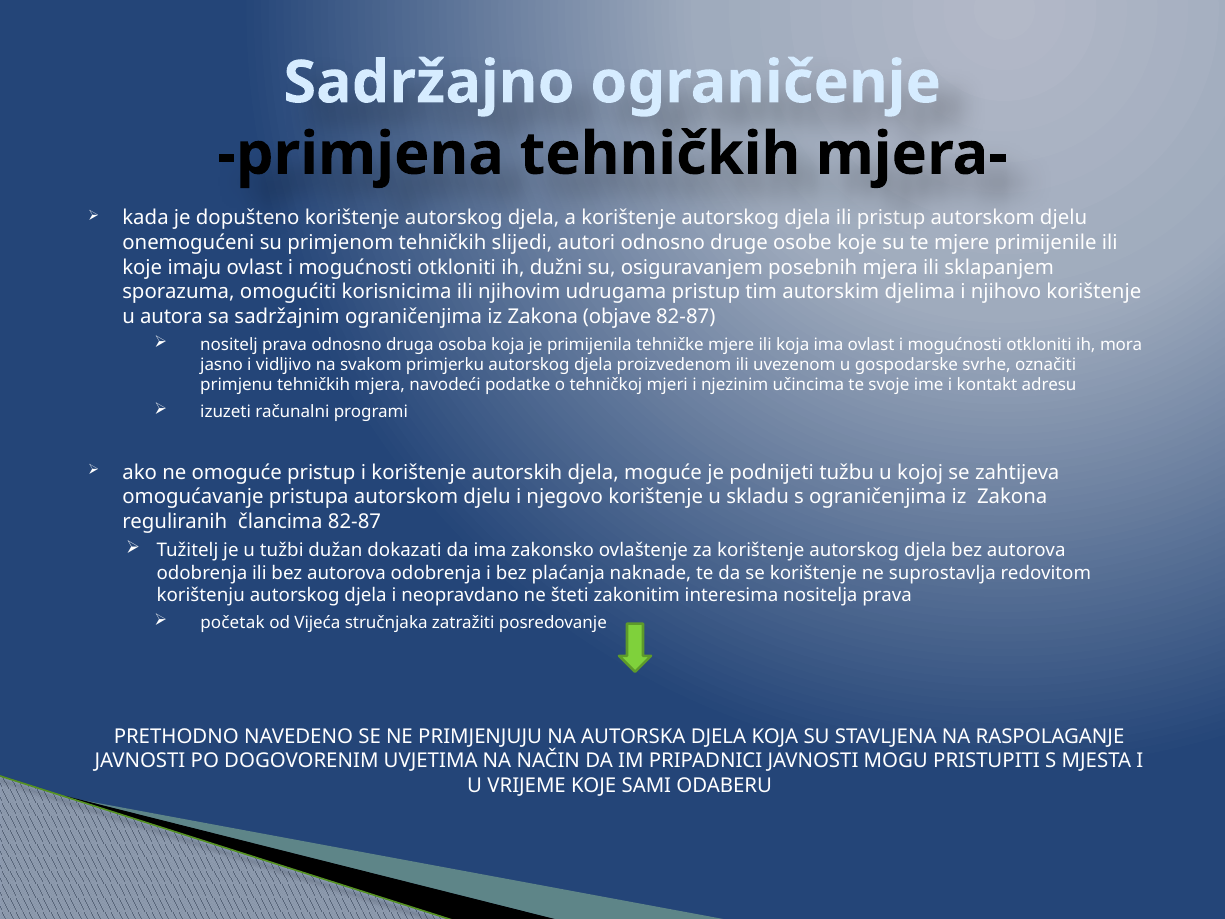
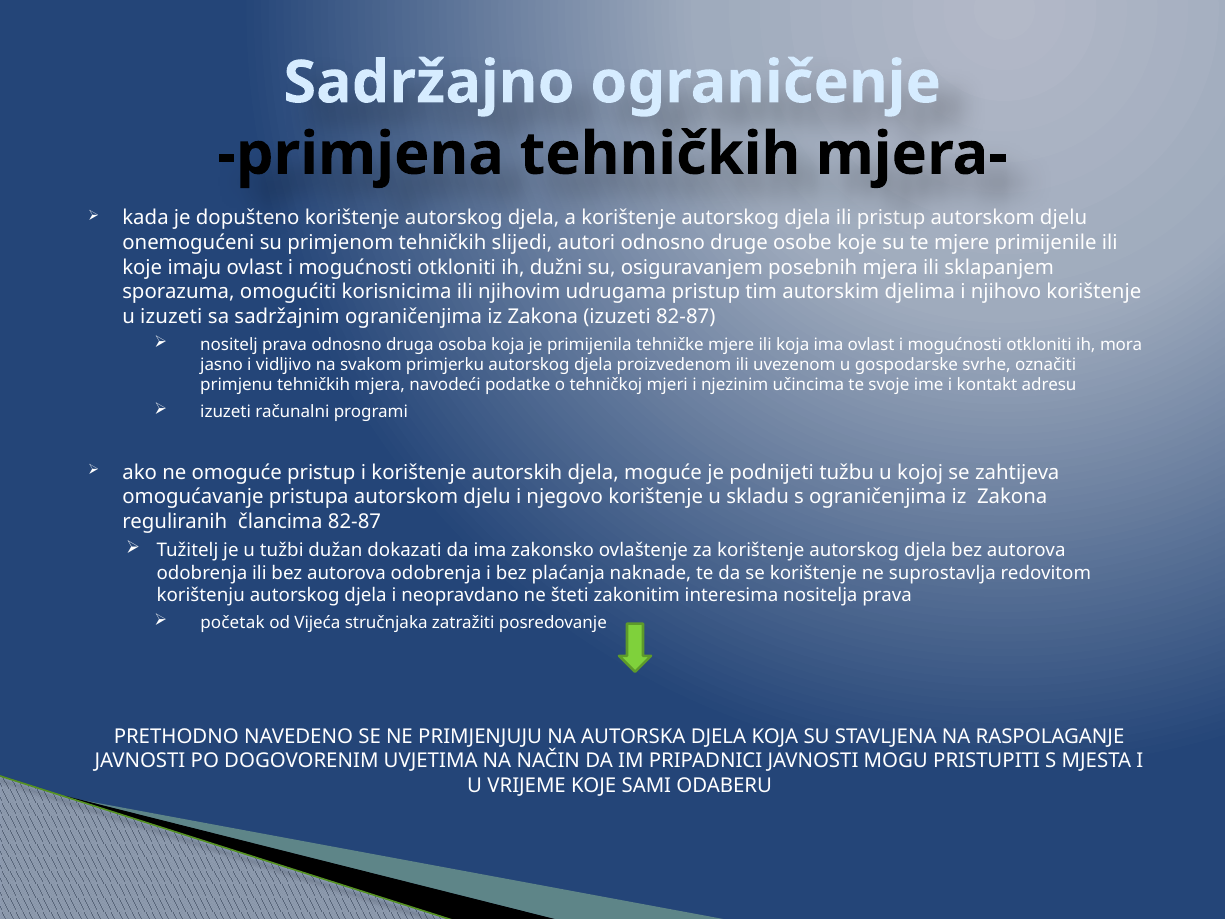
u autora: autora -> izuzeti (171, 316)
Zakona objave: objave -> izuzeti (617, 316)
